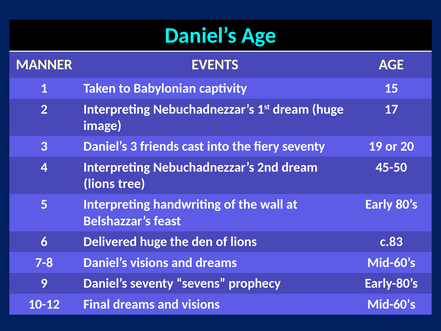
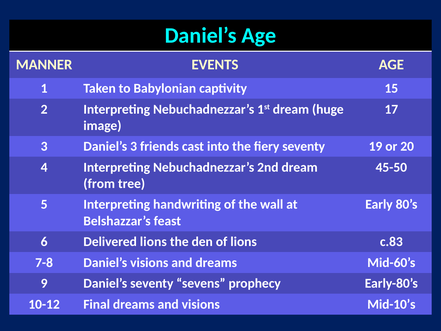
lions: lions -> from (99, 184)
Delivered huge: huge -> lions (153, 242)
visions Mid-60’s: Mid-60’s -> Mid-10’s (391, 304)
